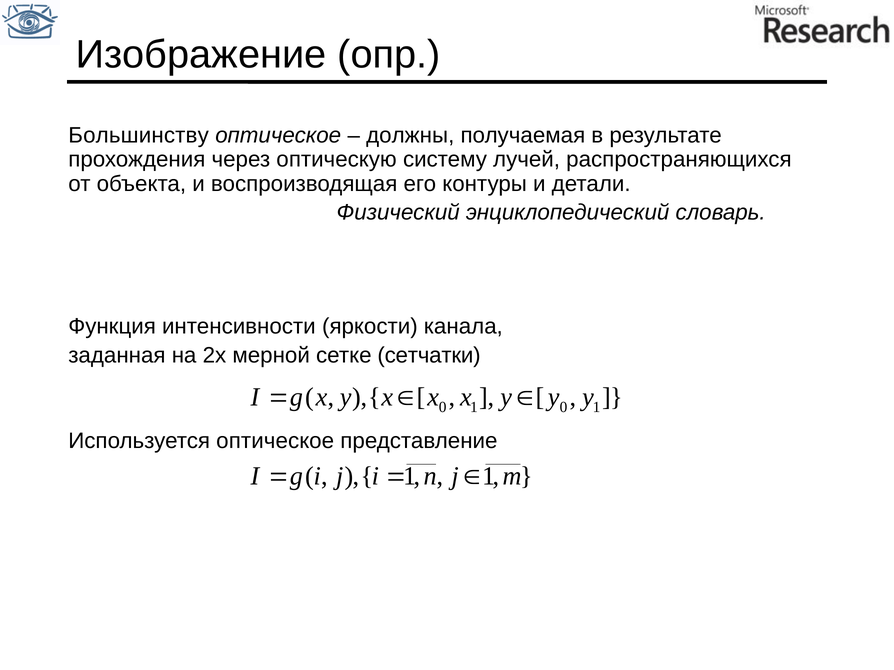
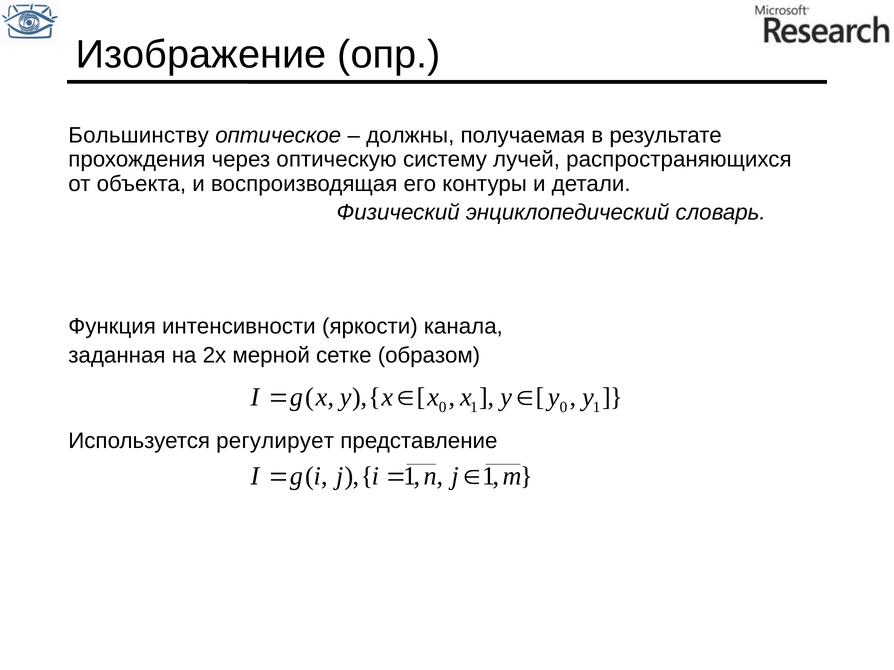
сетчатки: сетчатки -> образом (429, 355)
Используется оптическое: оптическое -> регулирует (275, 441)
